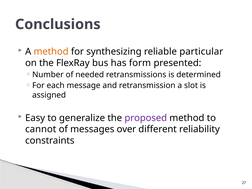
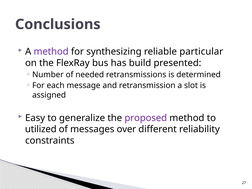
method colour: orange -> purple (51, 52)
form: form -> build (140, 63)
cannot: cannot -> utilized (41, 129)
